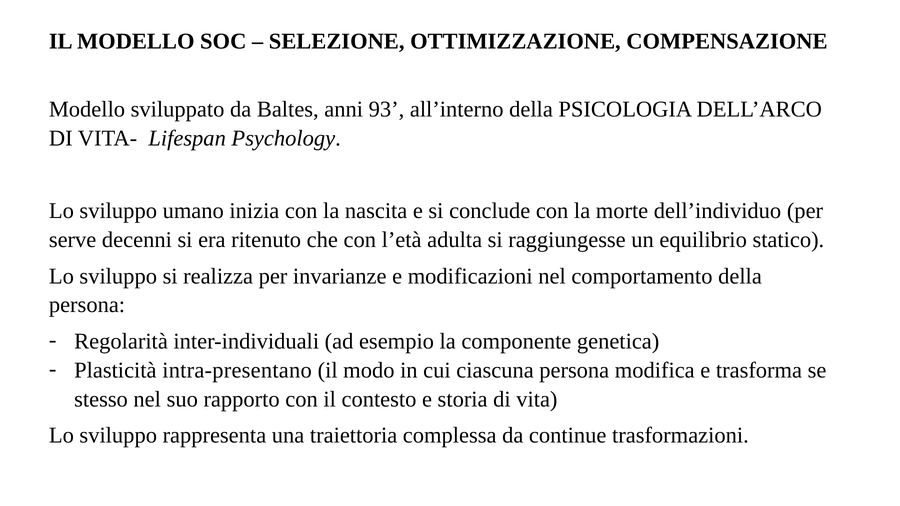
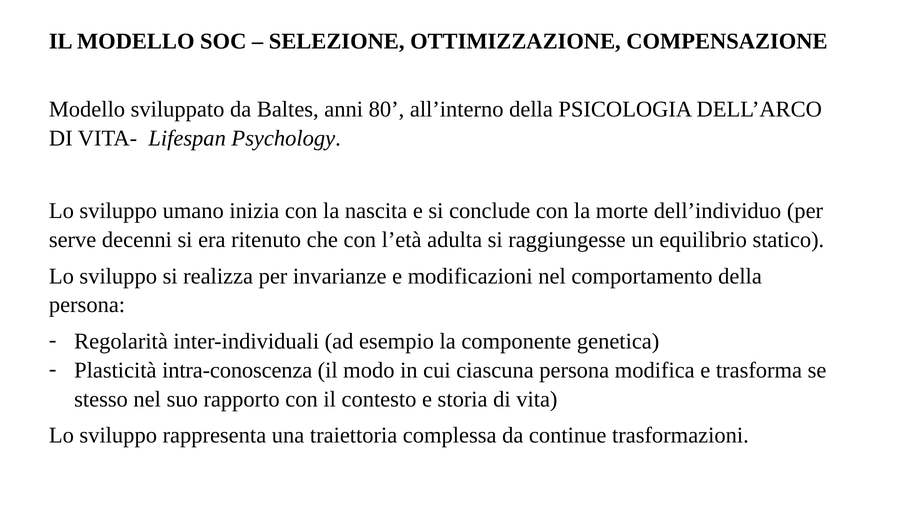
93: 93 -> 80 (387, 109)
intra-presentano: intra-presentano -> intra-conoscenza (237, 370)
